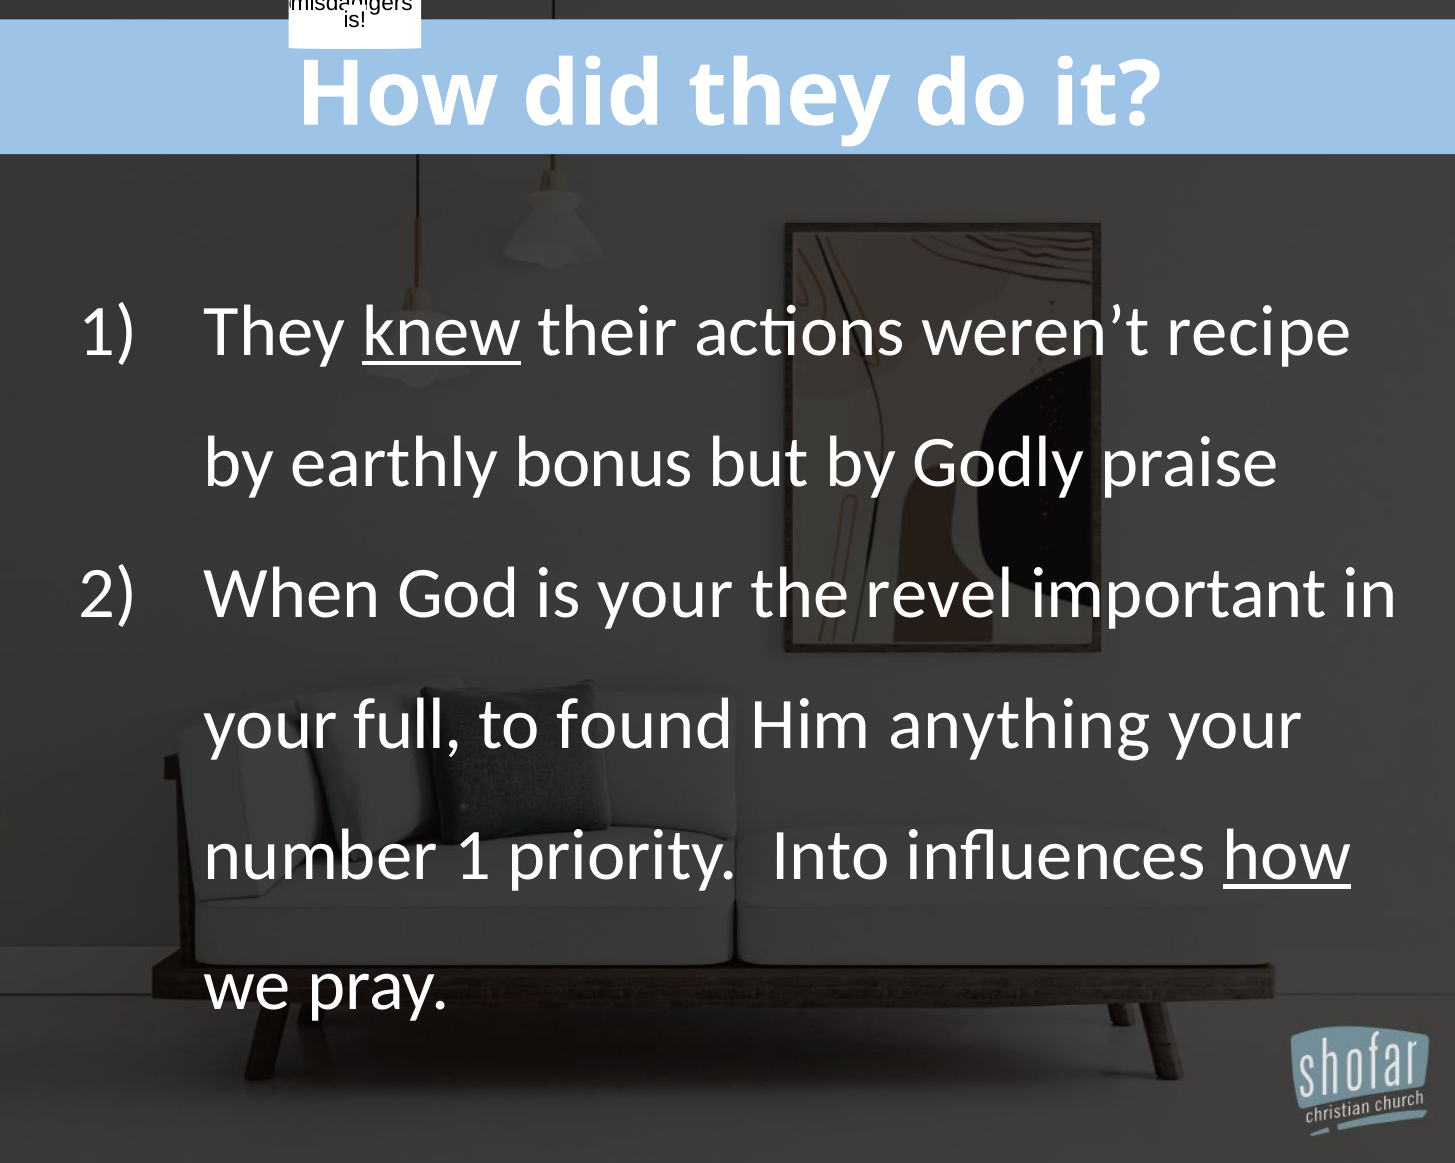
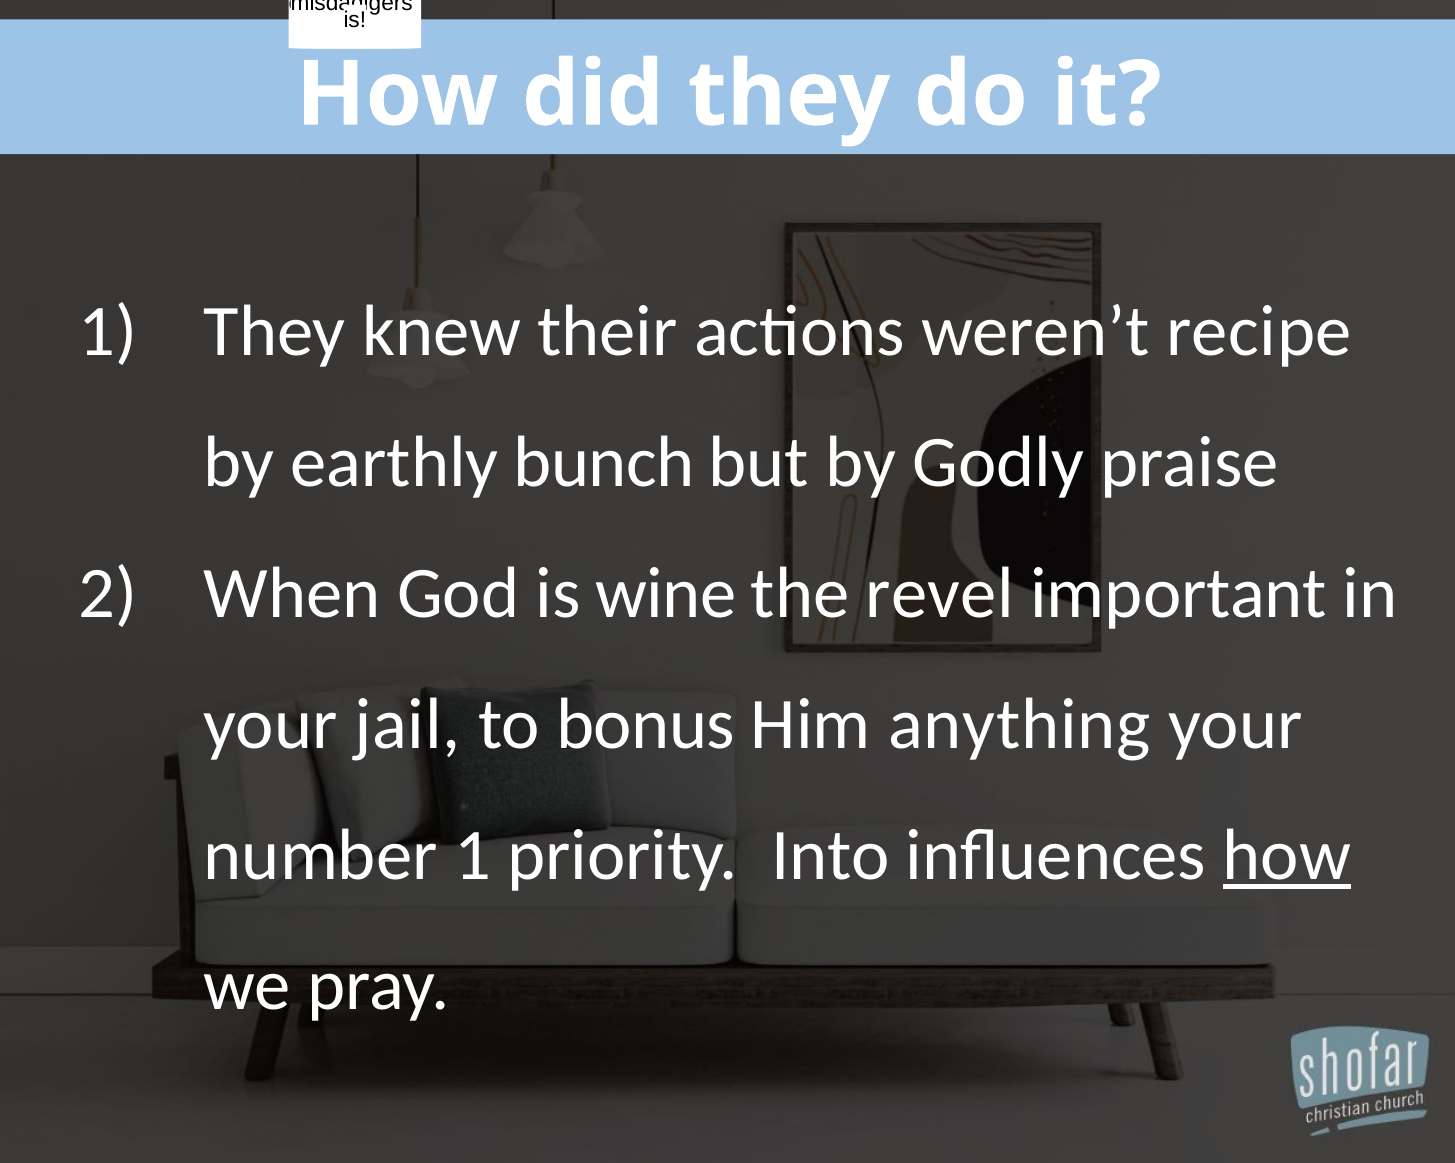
knew underline: present -> none (442, 332)
bonus: bonus -> bunch (604, 463)
is your: your -> wine (666, 594)
full: full -> jail (407, 725)
found: found -> bonus (646, 725)
